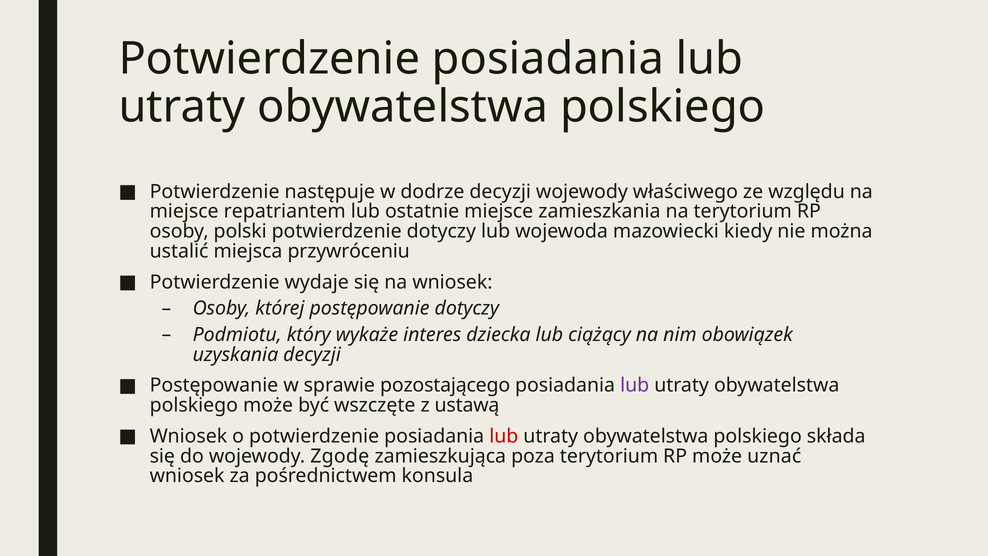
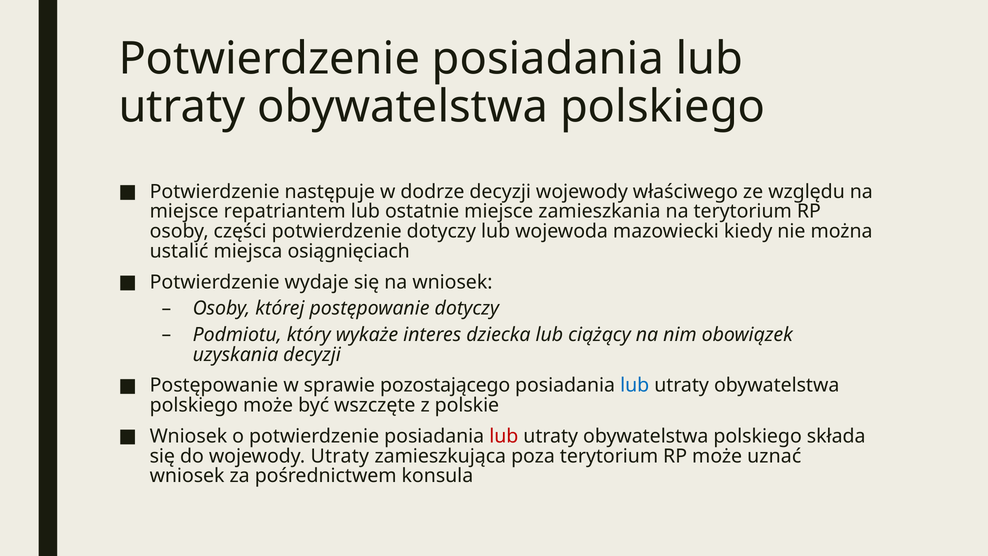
polski: polski -> części (240, 231)
przywróceniu: przywróceniu -> osiągnięciach (349, 251)
lub colour: purple -> blue (635, 385)
ustawą: ustawą -> polskie (467, 405)
wojewody Zgodę: Zgodę -> Utraty (340, 456)
